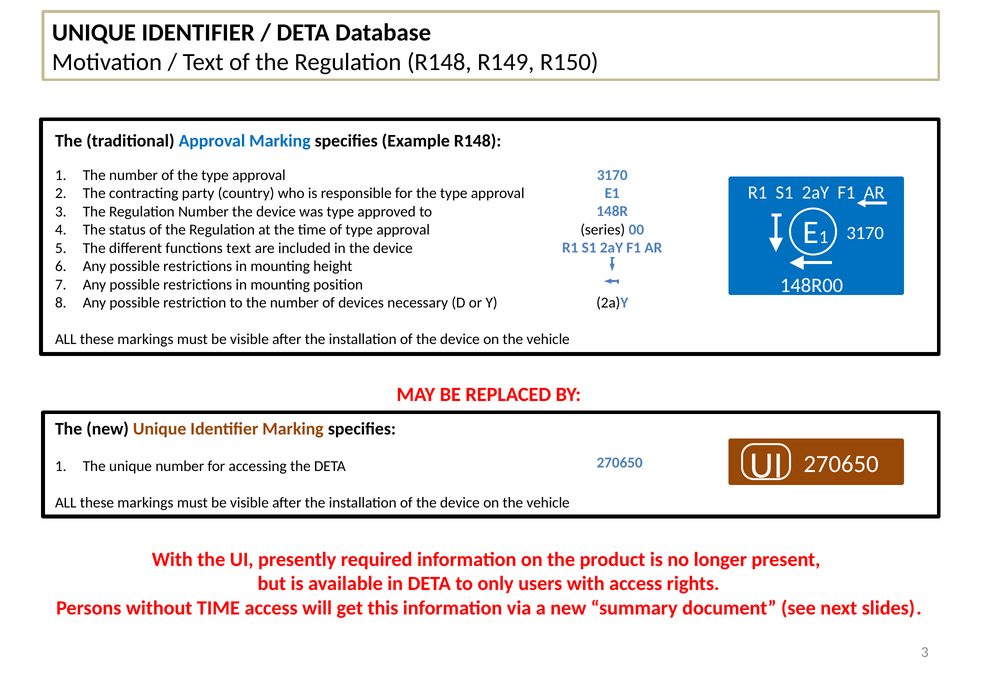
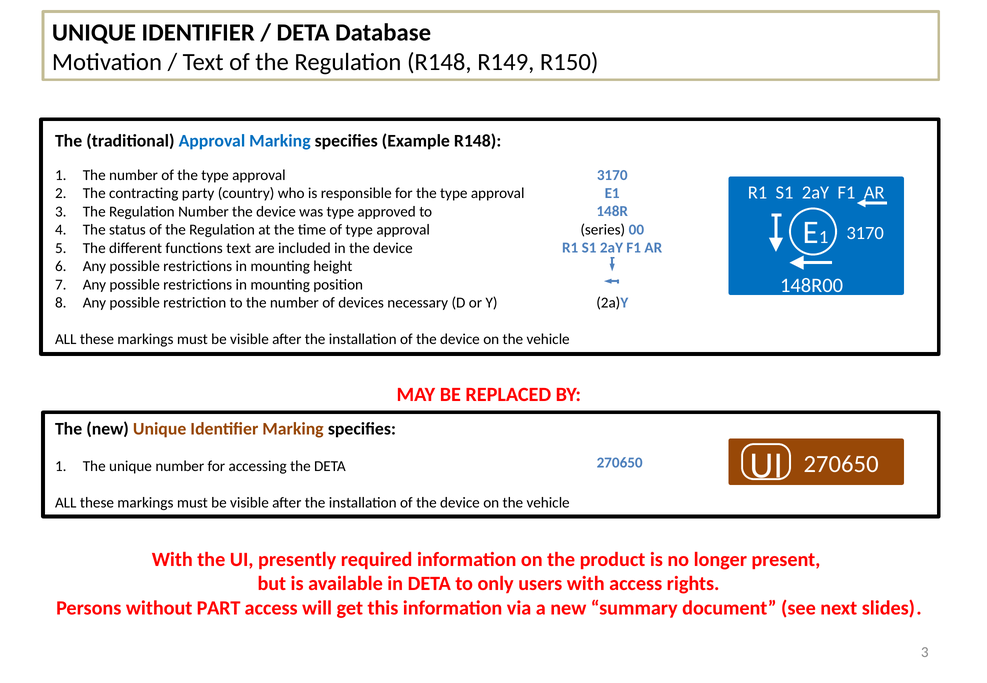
without TIME: TIME -> PART (219, 608)
